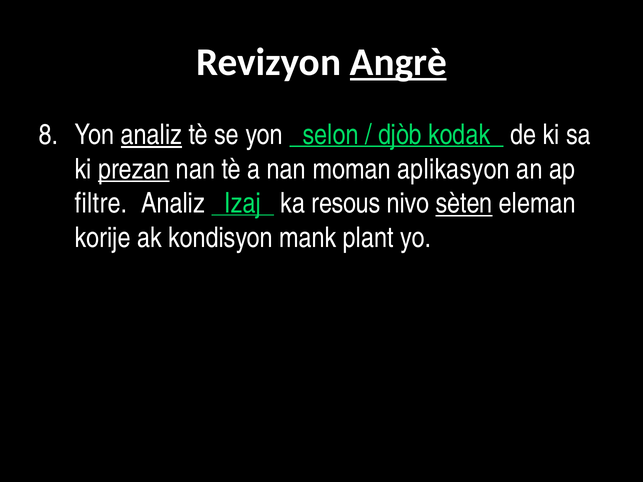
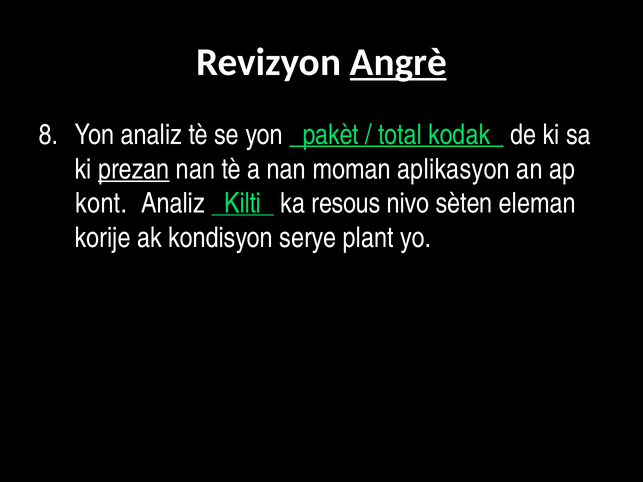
analiz underline: present -> none (151, 135)
selon: selon -> pakèt (331, 135)
djòb: djòb -> total (400, 135)
filtre: filtre -> kont (101, 203)
Izaj: Izaj -> Kilti (243, 203)
sèten underline: present -> none (464, 203)
mank: mank -> serye (308, 238)
